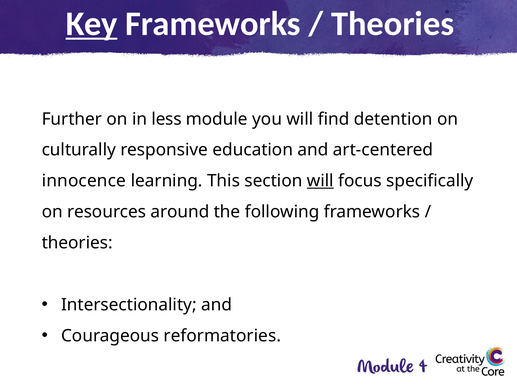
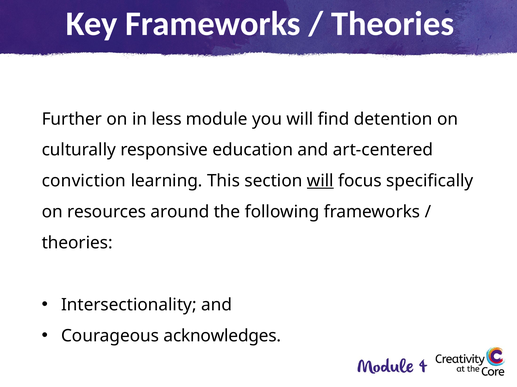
Key underline: present -> none (92, 24)
innocence: innocence -> conviction (84, 181)
reformatories: reformatories -> acknowledges (222, 336)
